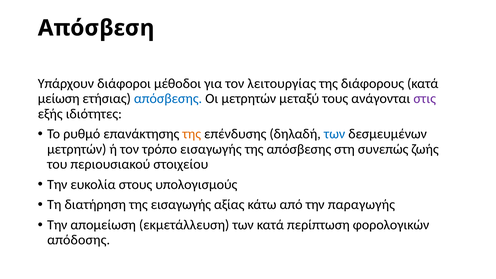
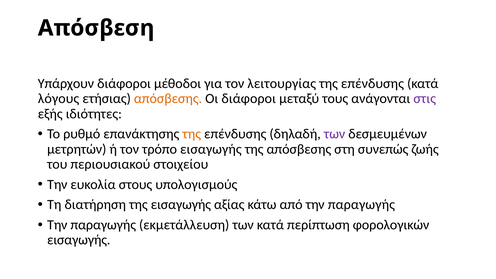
διάφορους: διάφορους -> επένδυσης (372, 84)
µείωση: µείωση -> λόγους (59, 99)
απόσβεσης colour: blue -> orange (168, 99)
Οι µετρητών: µετρητών -> διάφοροι (249, 99)
των colour: blue -> purple (335, 134)
αποµείωση: αποµείωση -> παραγωγής (103, 225)
απόδοσης: απόδοσης -> εισαγωγής (79, 240)
